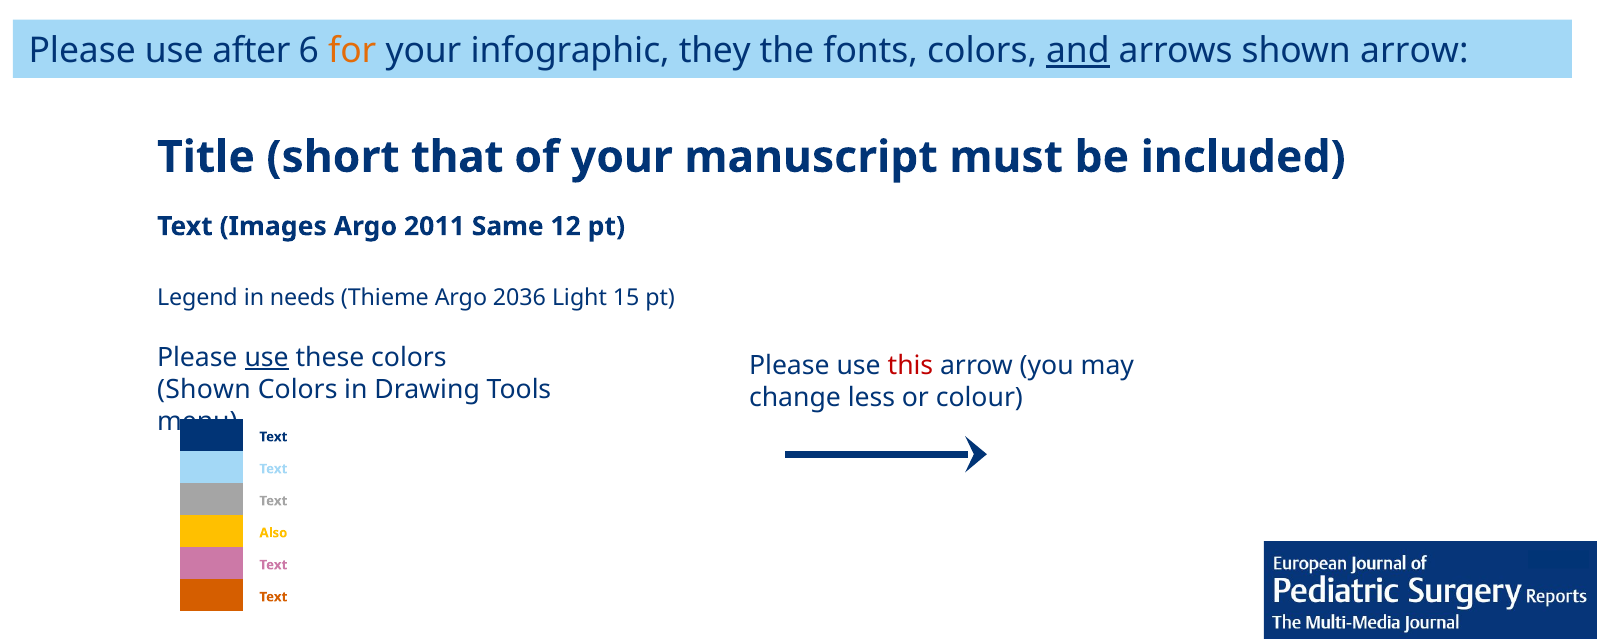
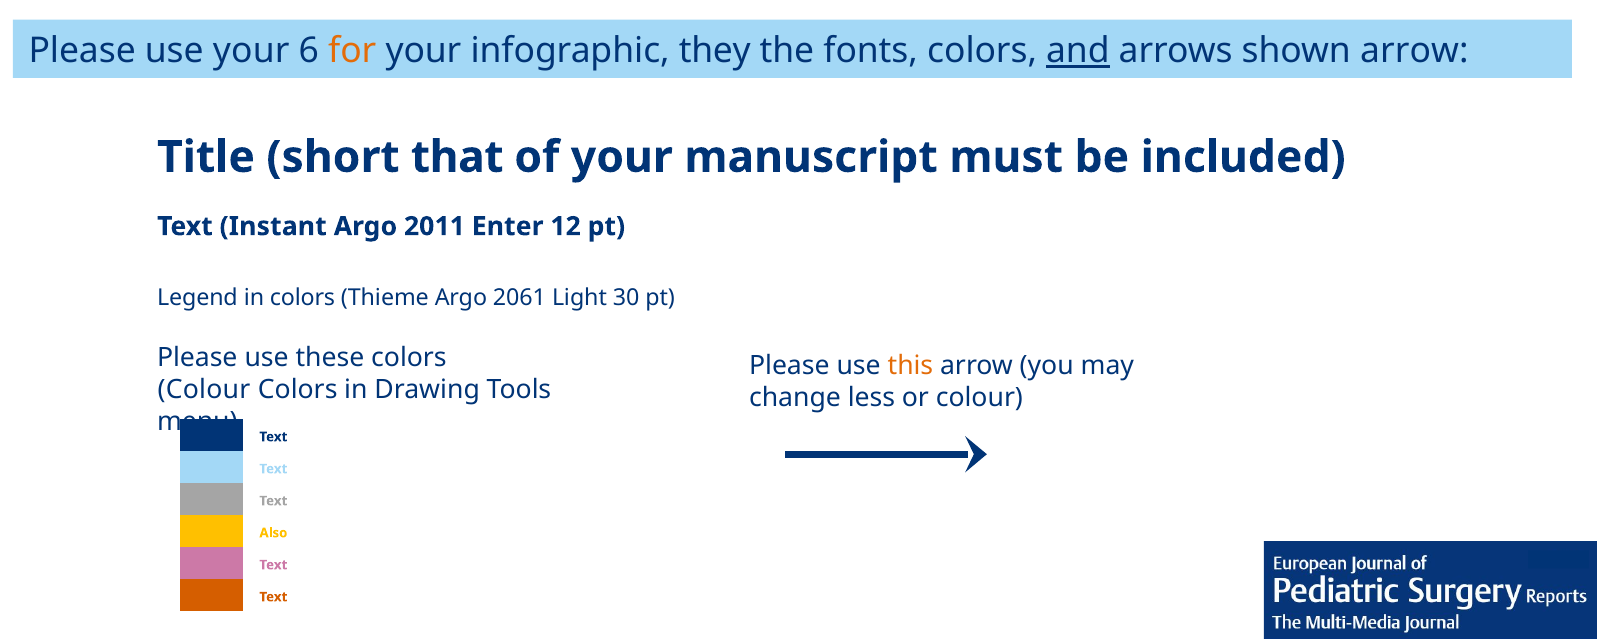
use after: after -> your (251, 51)
Images: Images -> Instant (273, 226)
Same: Same -> Enter (508, 226)
in needs: needs -> colors (303, 298)
2036: 2036 -> 2061 (520, 298)
15: 15 -> 30 (626, 298)
use underline: present -> none (267, 357)
this colour: red -> orange (910, 365)
Shown: Shown -> Colour (204, 389)
